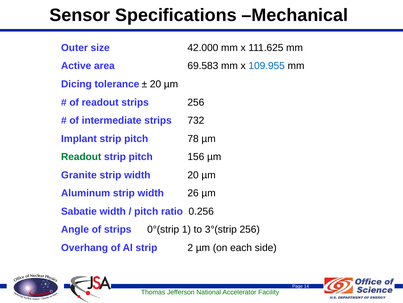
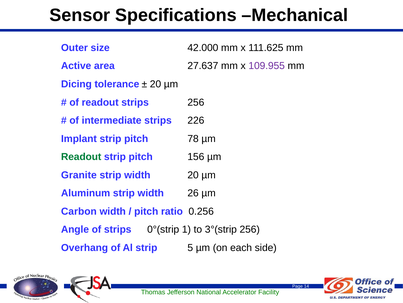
69.583: 69.583 -> 27.637 (203, 66)
109.955 colour: blue -> purple (267, 66)
732: 732 -> 226 (196, 120)
Sabatie: Sabatie -> Carbon (79, 211)
2: 2 -> 5 (190, 247)
